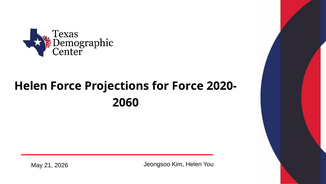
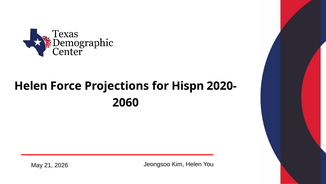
for Force: Force -> Hispn (188, 86)
